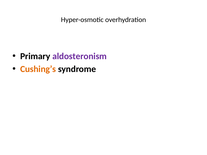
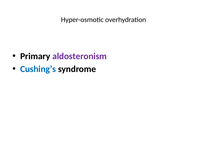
Cushing’s colour: orange -> blue (38, 69)
